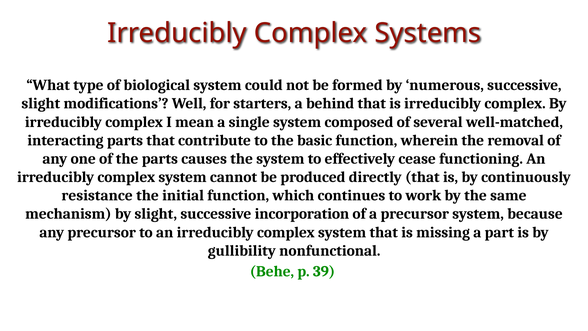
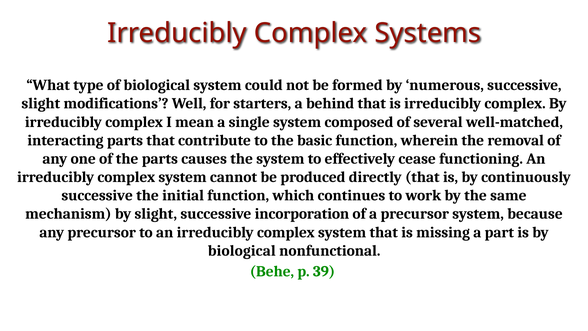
resistance: resistance -> successive (97, 195)
gullibility: gullibility -> biological (242, 251)
